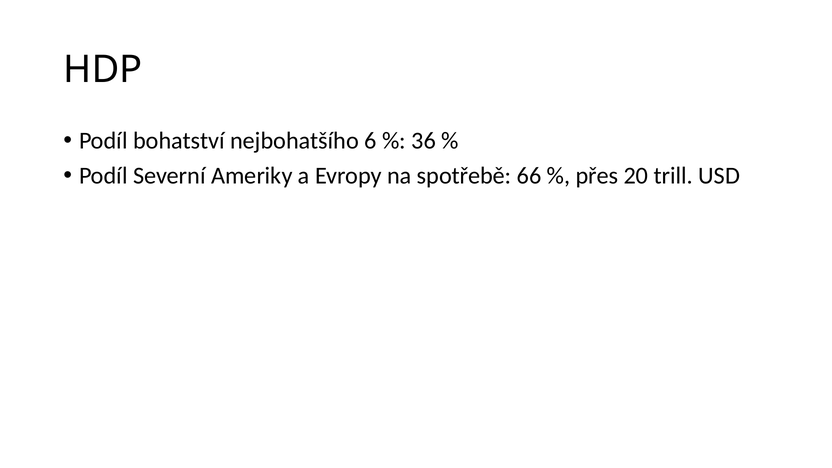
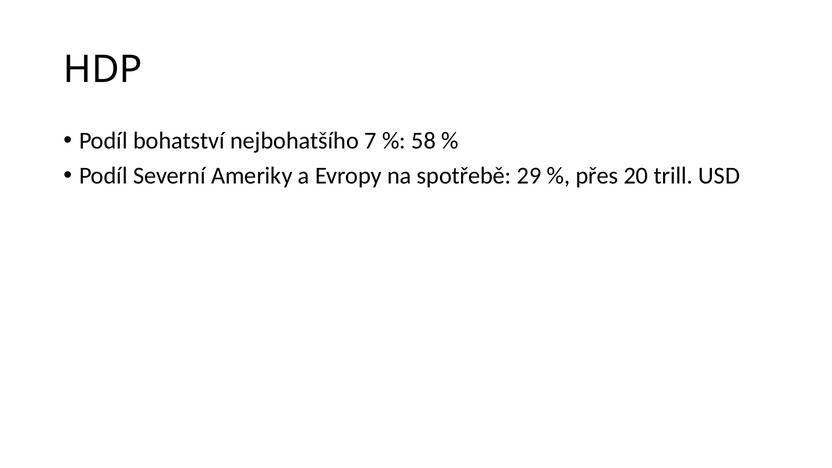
6: 6 -> 7 (370, 141)
36: 36 -> 58 (424, 141)
66: 66 -> 29 (529, 176)
